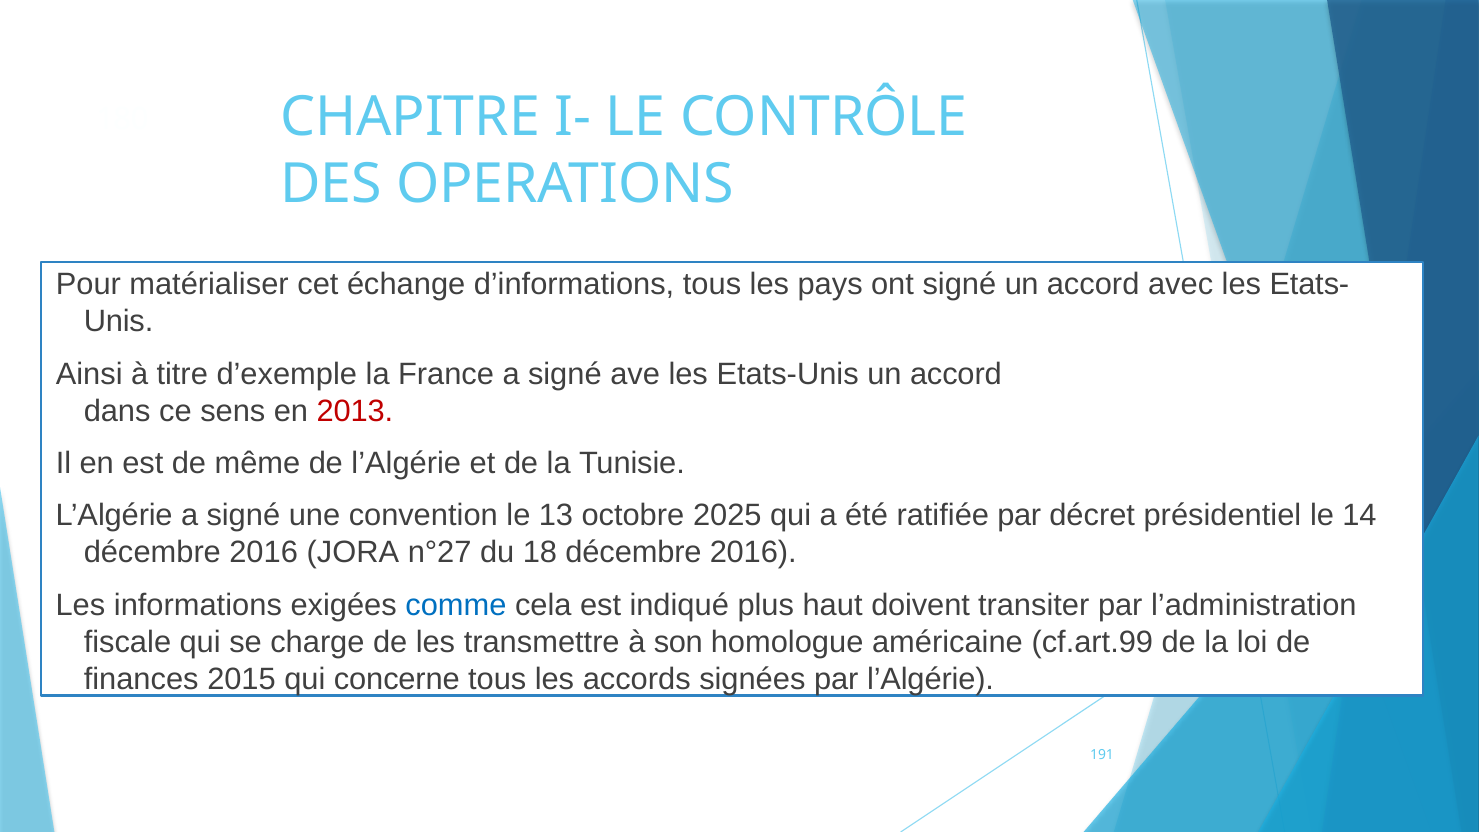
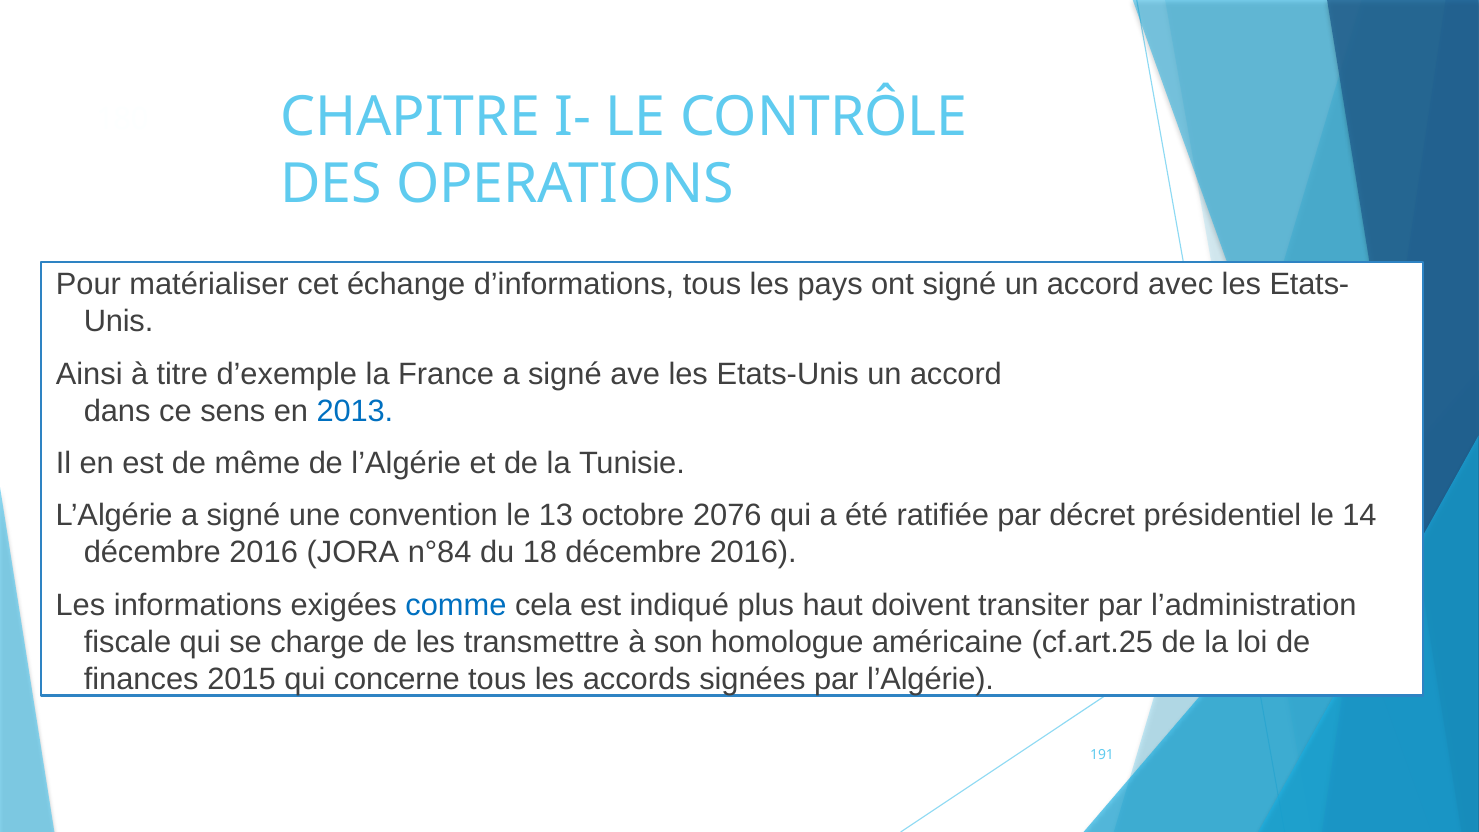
2013 colour: red -> blue (355, 411)
2025: 2025 -> 2076 (727, 516)
n°27: n°27 -> n°84 (440, 553)
cf.art.99: cf.art.99 -> cf.art.25 (1092, 642)
